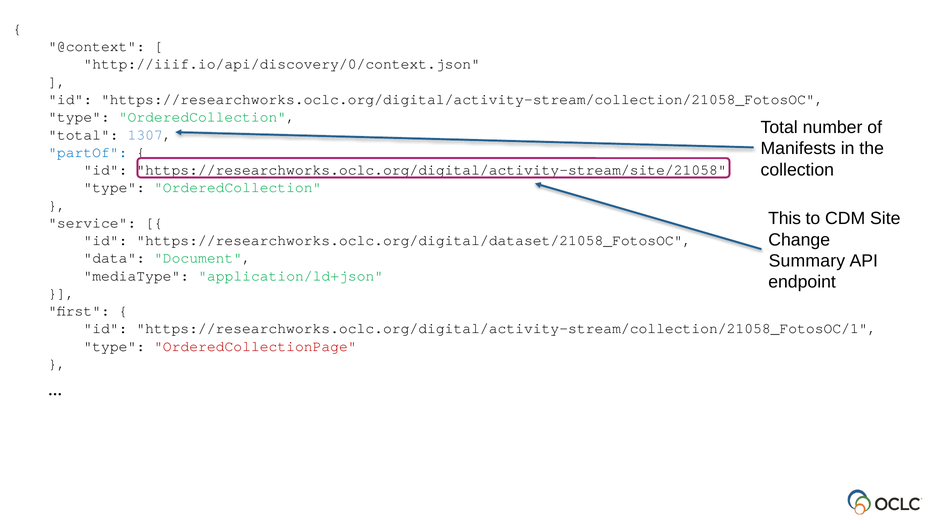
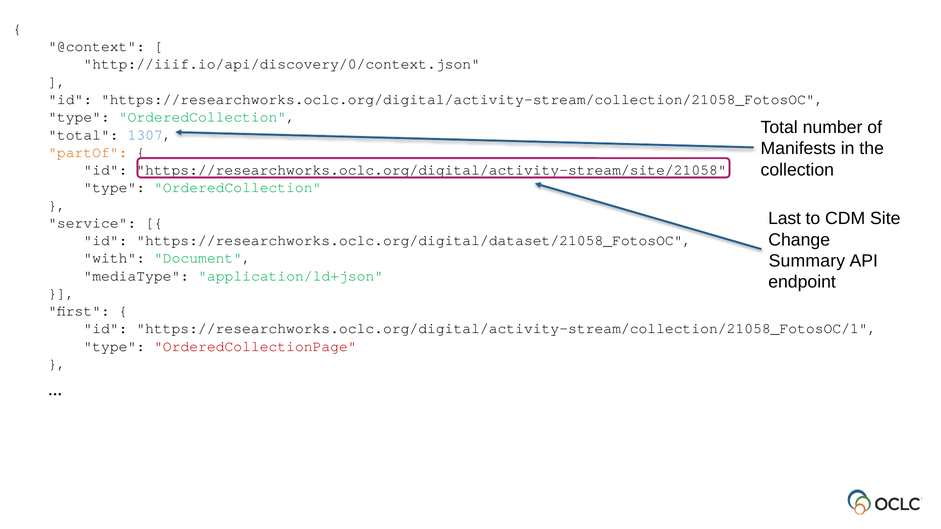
partOf colour: blue -> orange (88, 152)
This: This -> Last (785, 219)
data: data -> with (114, 258)
